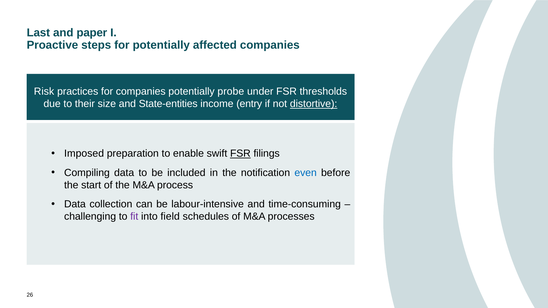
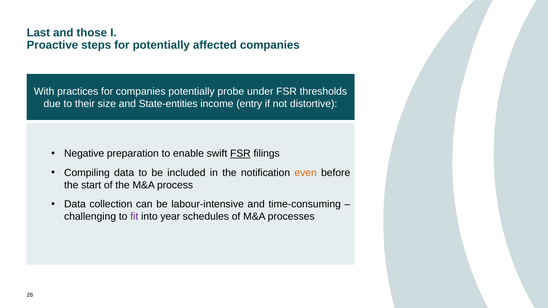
paper: paper -> those (92, 33)
Risk: Risk -> With (44, 92)
distortive underline: present -> none (314, 104)
Imposed: Imposed -> Negative (84, 154)
even colour: blue -> orange (306, 173)
field: field -> year (170, 217)
